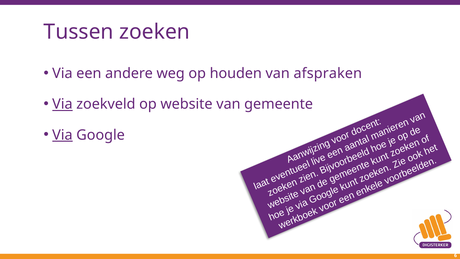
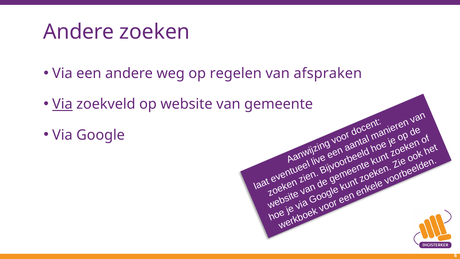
Tussen: Tussen -> Andere (79, 32)
houden: houden -> regelen (236, 73)
Via underline: present -> none (62, 135)
